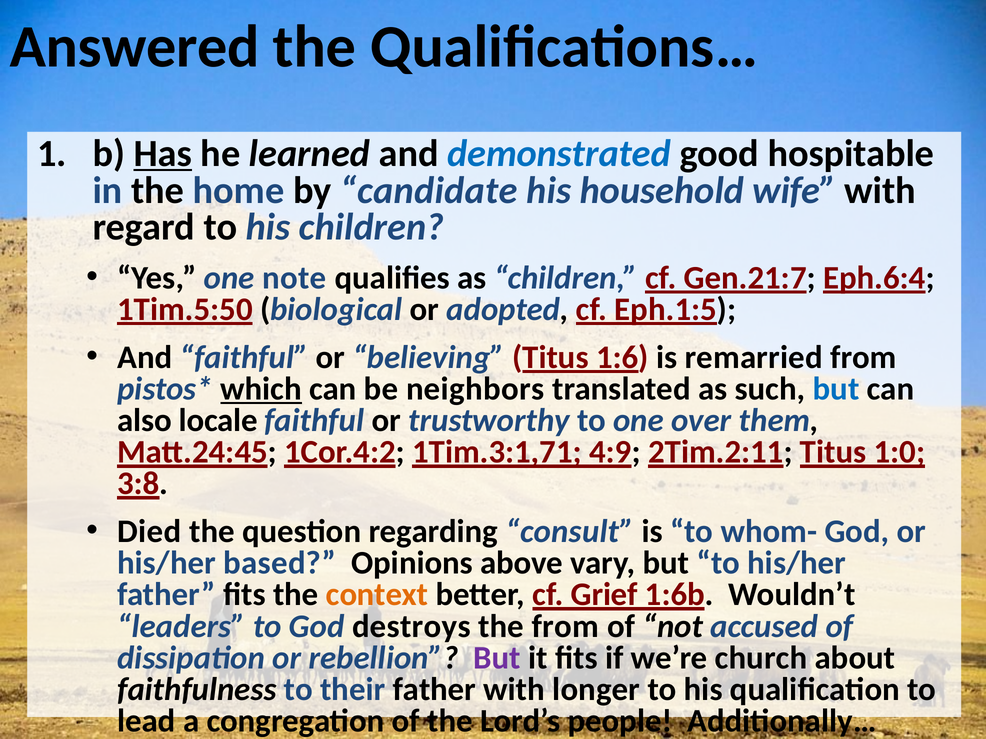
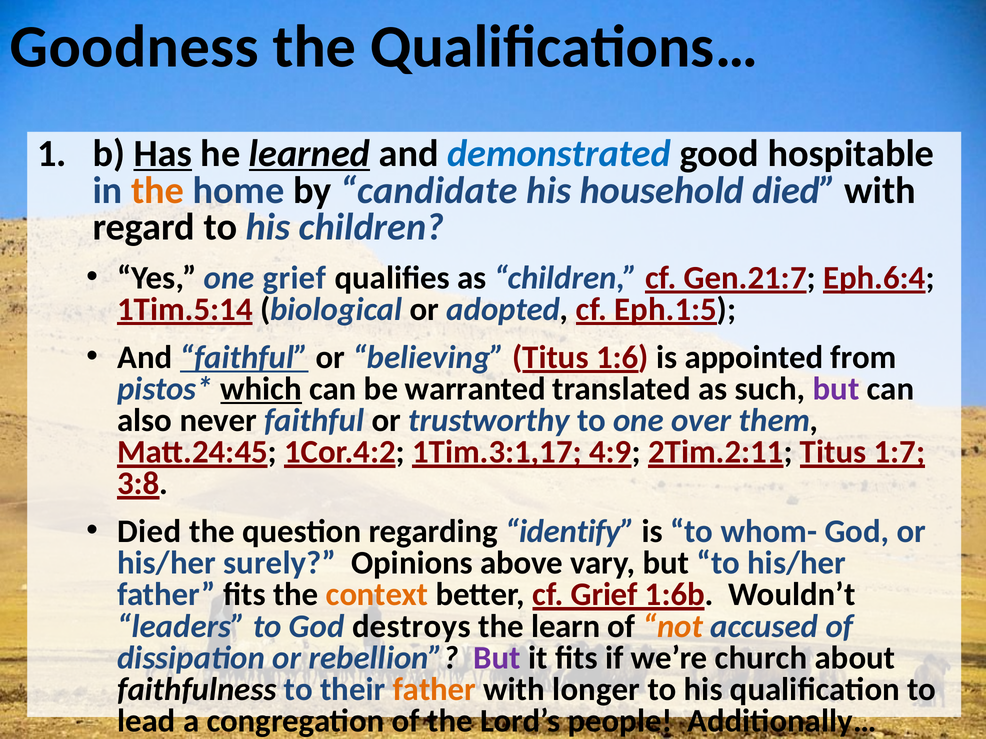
Answered: Answered -> Goodness (134, 47)
learned underline: none -> present (310, 154)
the colour: black -> orange (158, 190)
household wife: wife -> died (794, 190)
one note: note -> grief (294, 278)
1Tim.5:50: 1Tim.5:50 -> 1Tim.5:14 (185, 310)
faithful underline: none -> present (244, 358)
remarried: remarried -> appointed (754, 358)
neighbors: neighbors -> warranted (475, 389)
but colour: blue -> purple (836, 389)
locale: locale -> never (218, 421)
1Tim.3:1,71: 1Tim.3:1,71 -> 1Tim.3:1,17 (497, 452)
1:0: 1:0 -> 1:7 (899, 452)
consult: consult -> identify (570, 532)
based: based -> surely (280, 563)
the from: from -> learn (566, 627)
not colour: black -> orange (673, 627)
father colour: black -> orange (434, 690)
